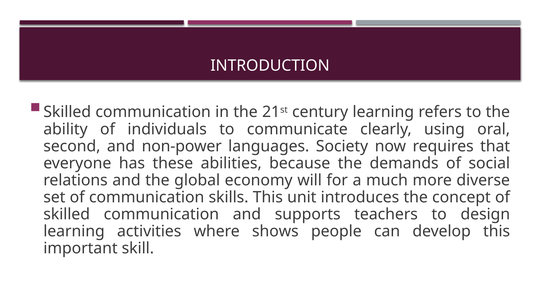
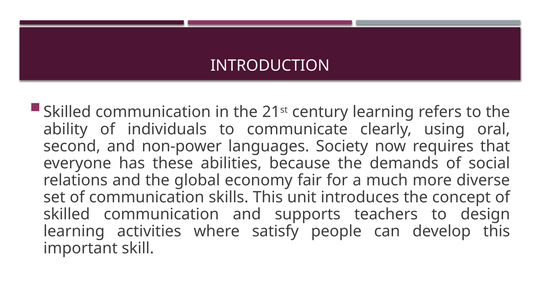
will: will -> fair (310, 180)
shows: shows -> satisfy (275, 231)
